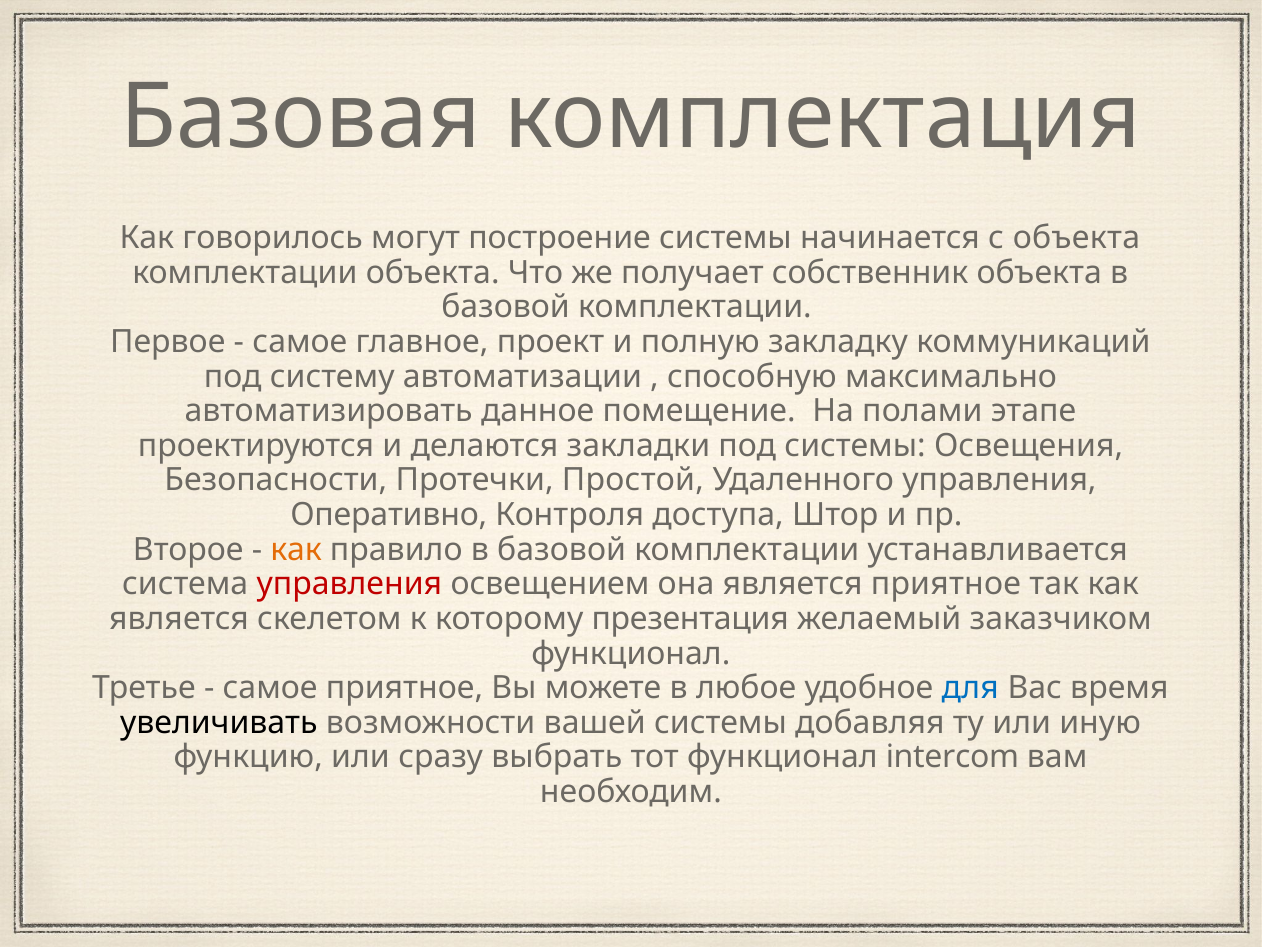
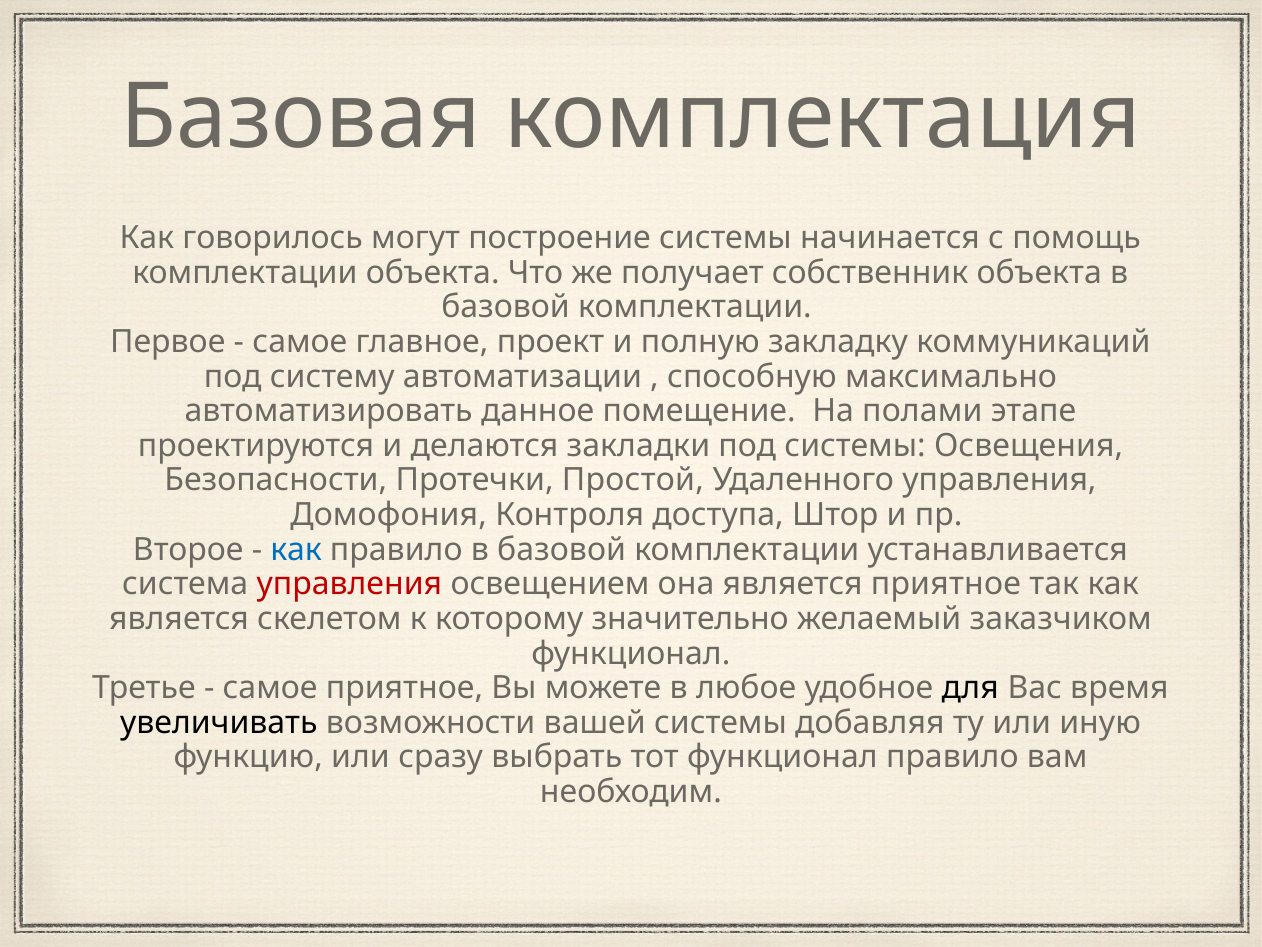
с объекта: объекта -> помощь (1077, 238)
Оперативно: Оперативно -> Домофония (389, 515)
как colour: orange -> blue (296, 549)
презентация: презентация -> значительно (690, 619)
для colour: blue -> black (970, 688)
функционал intercom: intercom -> правило (952, 757)
